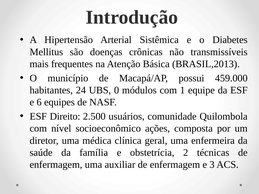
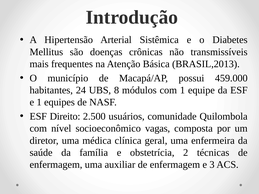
0: 0 -> 8 (117, 90)
e 6: 6 -> 1 (39, 102)
ações: ações -> vagas (158, 129)
